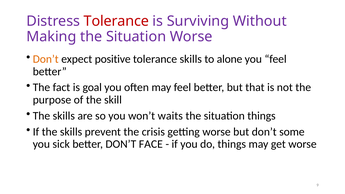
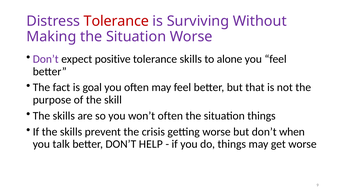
Don’t colour: orange -> purple (46, 59)
won’t waits: waits -> often (170, 116)
some: some -> when (292, 132)
sick: sick -> talk (61, 144)
FACE: FACE -> HELP (151, 144)
